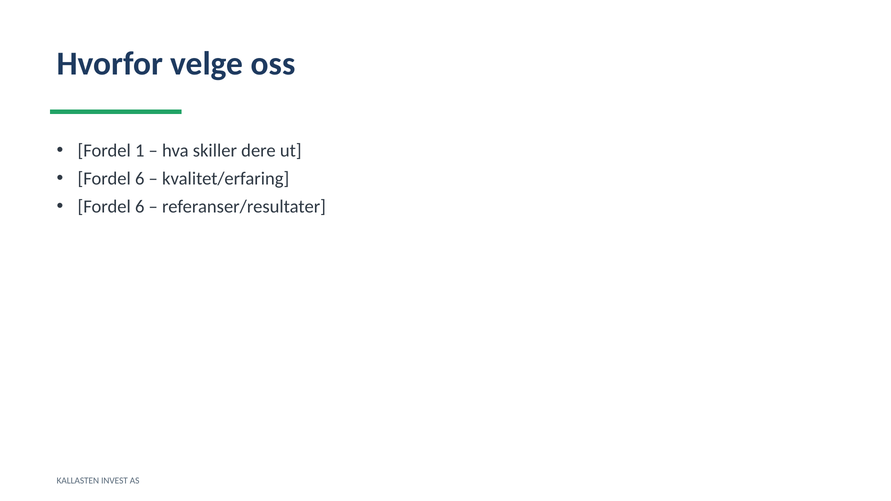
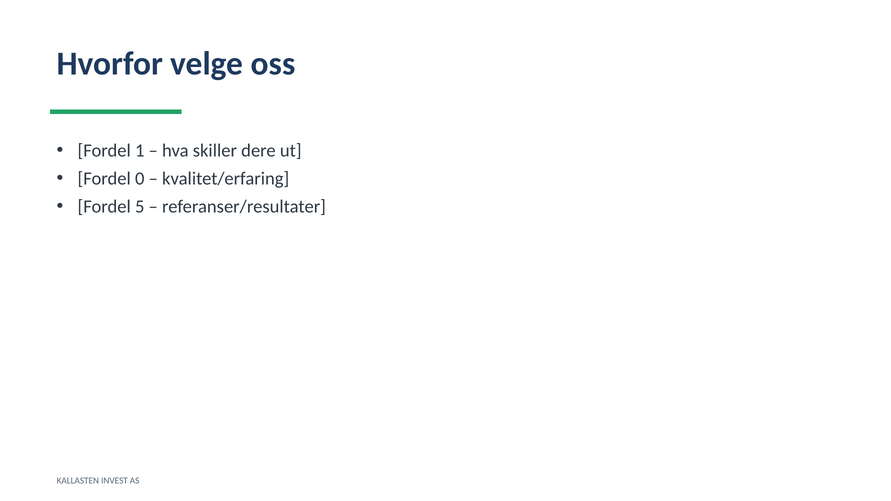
6: 6 -> 0 (140, 179)
6: 6 -> 5 (140, 207)
